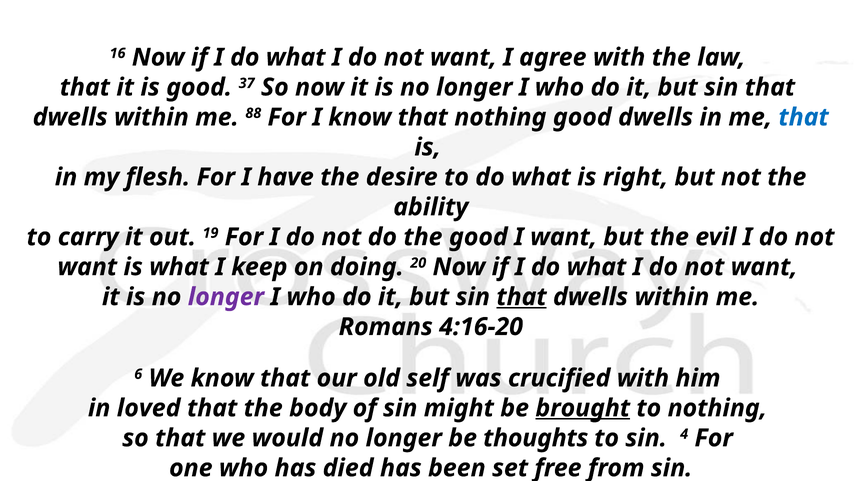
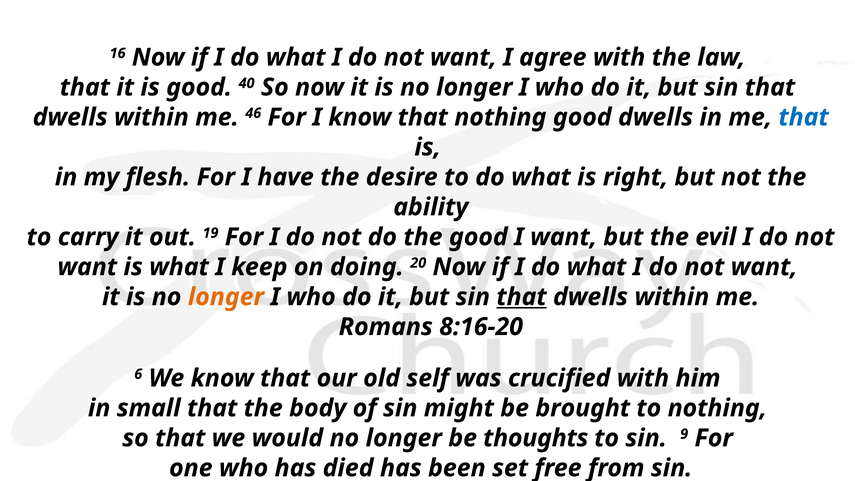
37: 37 -> 40 (247, 83)
88: 88 -> 46 (253, 113)
longer colour: purple -> orange (226, 297)
4:16-20: 4:16-20 -> 8:16-20 (481, 327)
loved: loved -> small (149, 408)
brought underline: present -> none (583, 408)
4: 4 -> 9 (684, 434)
